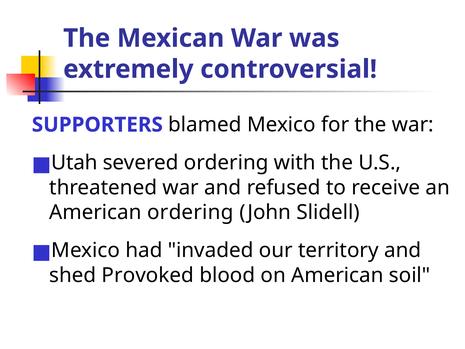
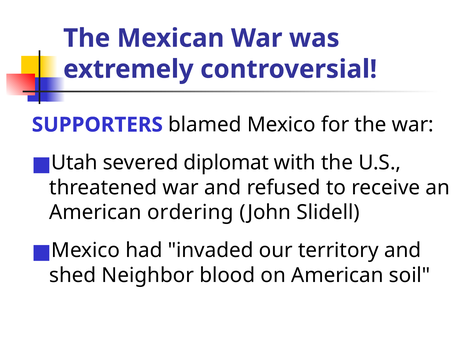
severed ordering: ordering -> diplomat (226, 163)
Provoked: Provoked -> Neighbor (148, 275)
